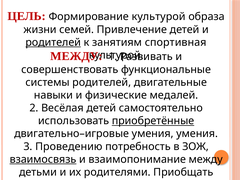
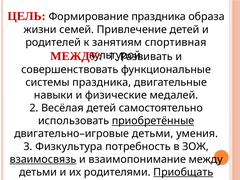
Формирование культурой: культурой -> праздника (159, 17)
родителей underline: present -> none (53, 42)
системы родителей: родителей -> праздника (102, 82)
двигательно–игровые умения: умения -> детьми (153, 134)
3 Проведению: Проведению -> Физкультура (69, 146)
Приобщать underline: none -> present (183, 172)
